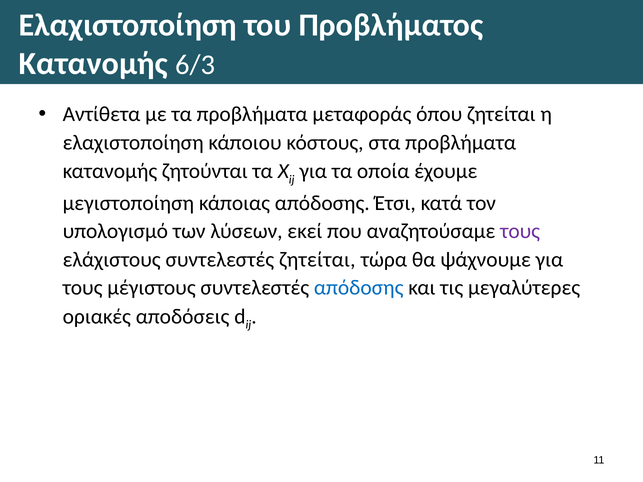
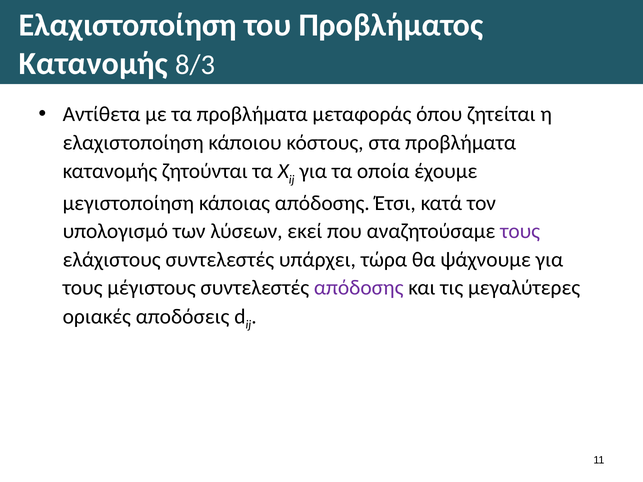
6/3: 6/3 -> 8/3 (195, 65)
συντελεστές ζητείται: ζητείται -> υπάρχει (317, 260)
απόδοσης colour: blue -> purple (359, 288)
